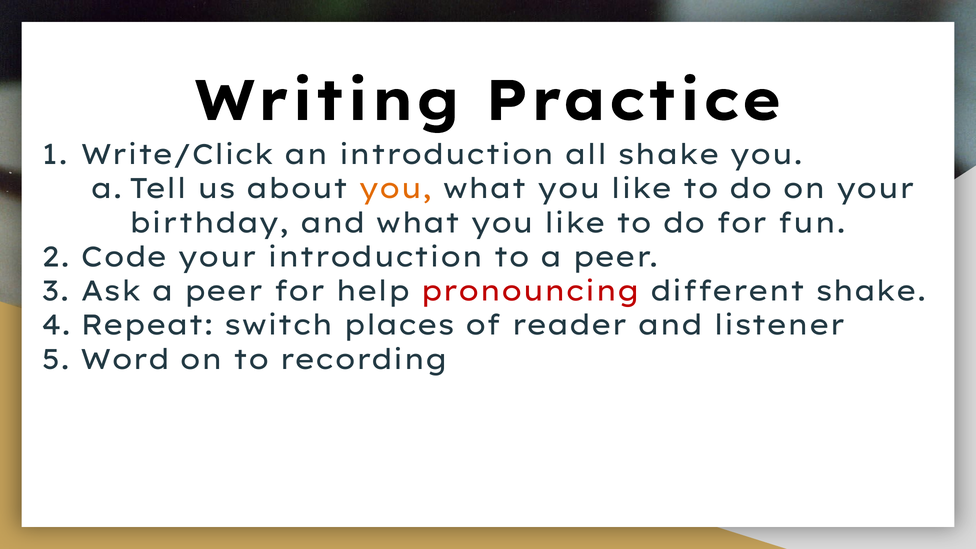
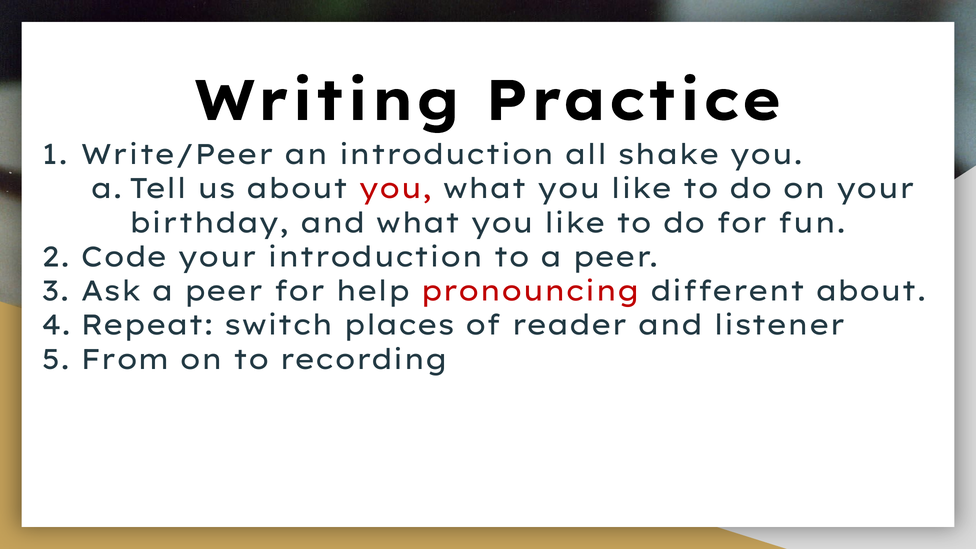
Write/Click: Write/Click -> Write/Peer (177, 155)
you colour: orange -> red (396, 189)
different shake: shake -> about (871, 291)
Word: Word -> From (125, 360)
